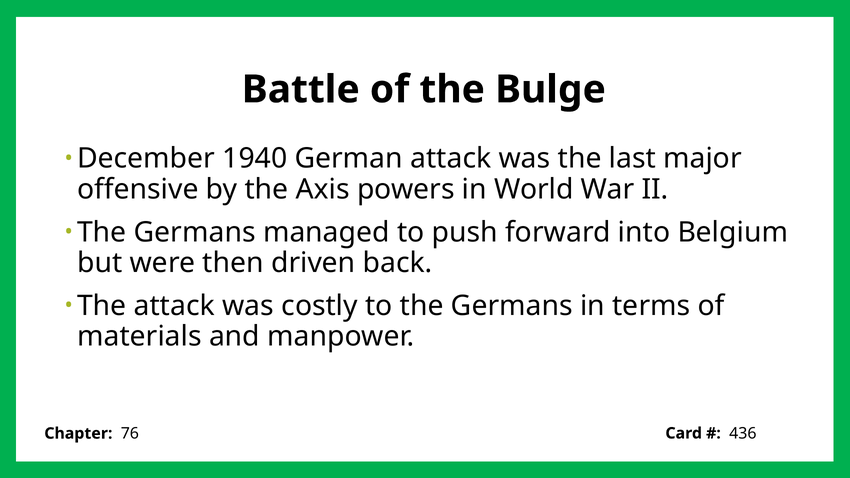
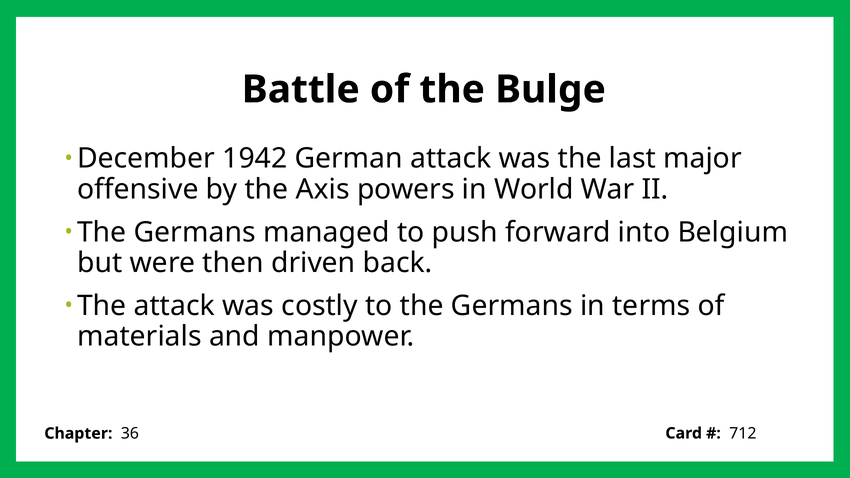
1940: 1940 -> 1942 (255, 159)
76: 76 -> 36 (130, 434)
436: 436 -> 712 (743, 433)
